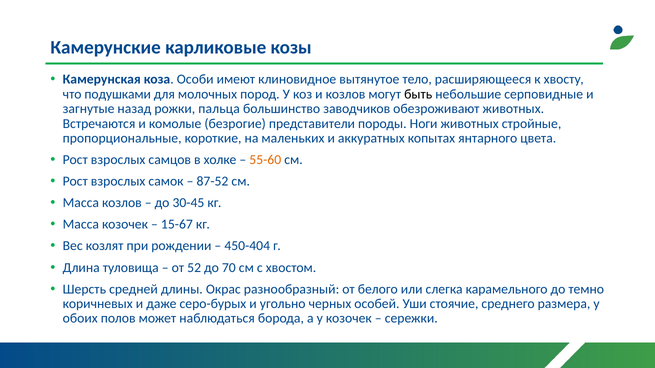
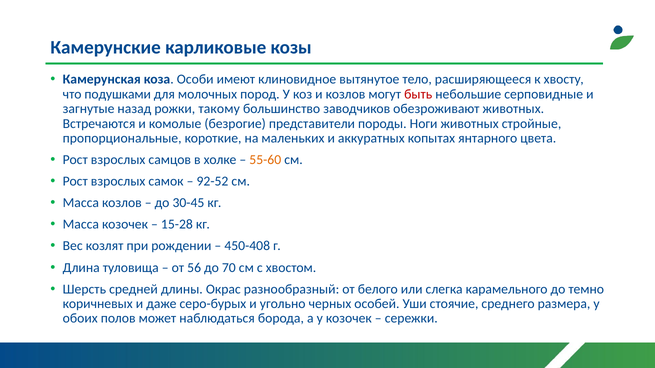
быть colour: black -> red (418, 94)
пальца: пальца -> такому (219, 109)
87-52: 87-52 -> 92-52 (212, 182)
15-67: 15-67 -> 15-28 (177, 225)
450-404: 450-404 -> 450-408 (247, 246)
52: 52 -> 56 (194, 268)
